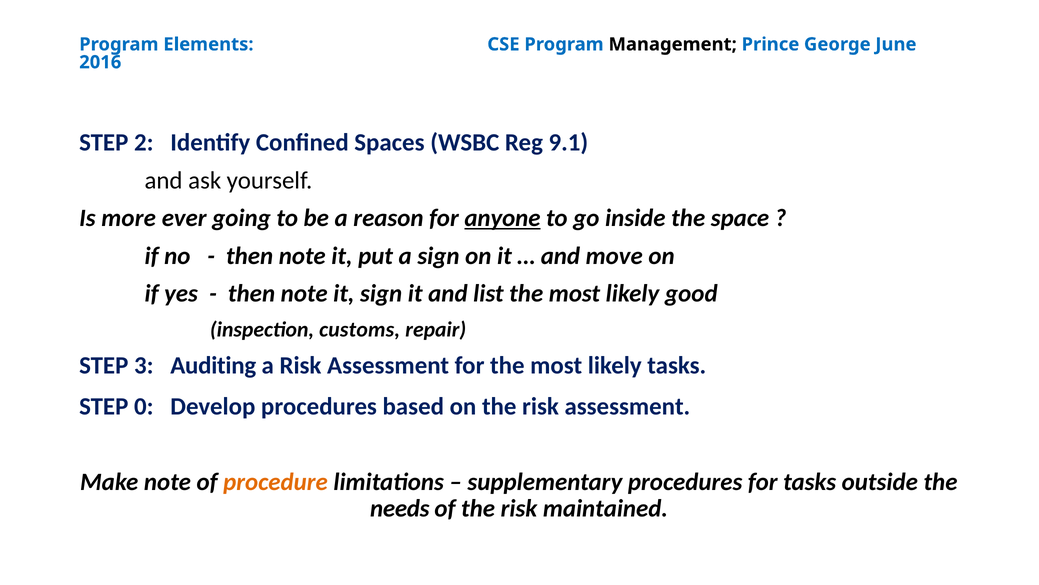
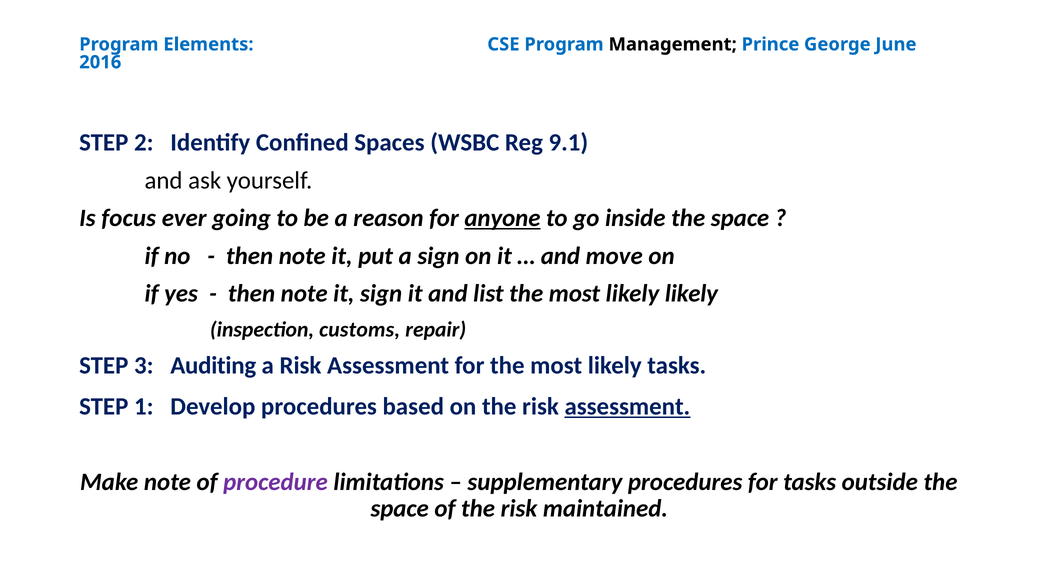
more: more -> focus (129, 218)
likely good: good -> likely (691, 293)
0: 0 -> 1 (144, 406)
assessment underline: none -> present (627, 406)
procedure colour: orange -> purple (275, 481)
needs: needs -> space (400, 508)
